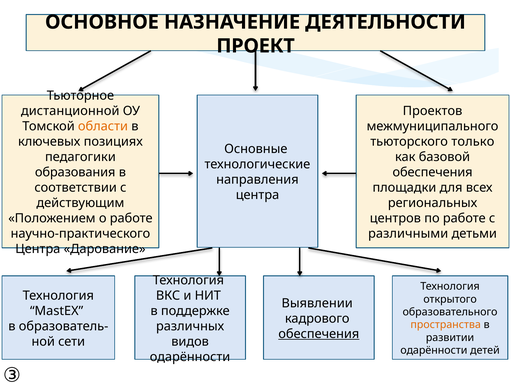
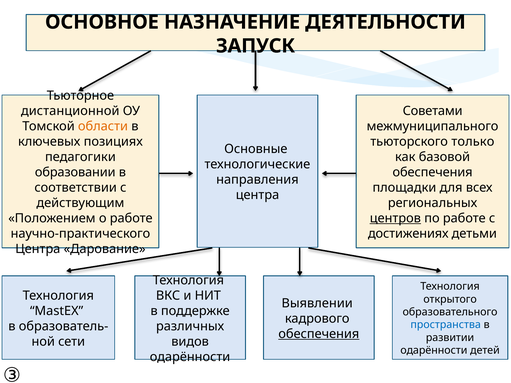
ПРОЕКТ: ПРОЕКТ -> ЗАПУСК (256, 46)
Проектов: Проектов -> Советами (433, 111)
образования: образования -> образовании (75, 172)
центров underline: none -> present (395, 218)
различными: различными -> достижениях (408, 234)
пространства colour: orange -> blue (446, 325)
